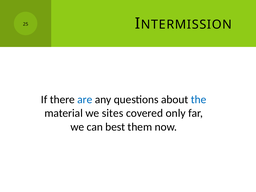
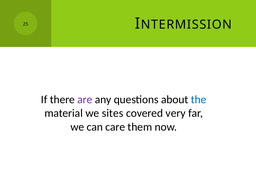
are colour: blue -> purple (85, 100)
only: only -> very (176, 113)
best: best -> care (115, 127)
